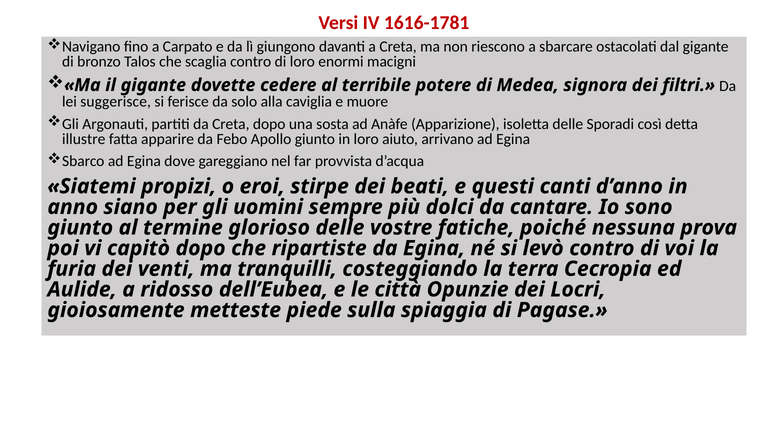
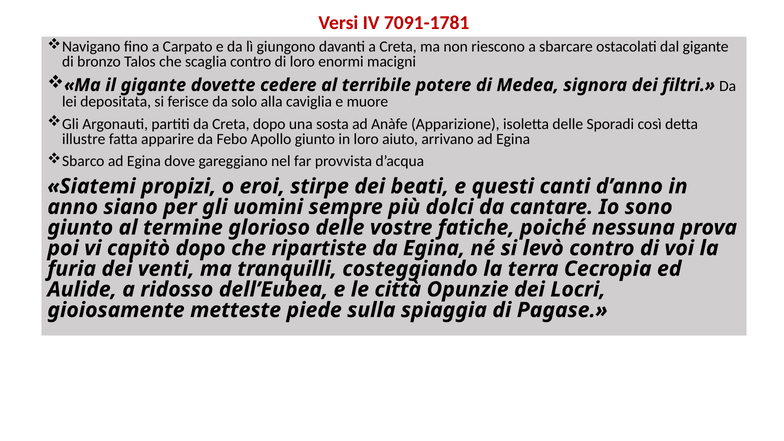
1616-1781: 1616-1781 -> 7091-1781 (427, 23)
suggerisce: suggerisce -> depositata (116, 101)
